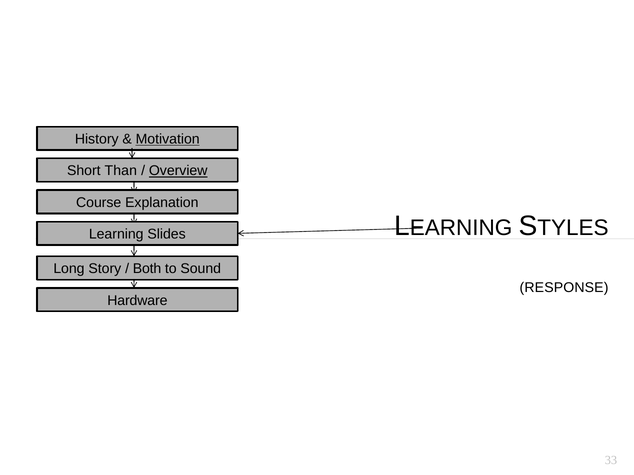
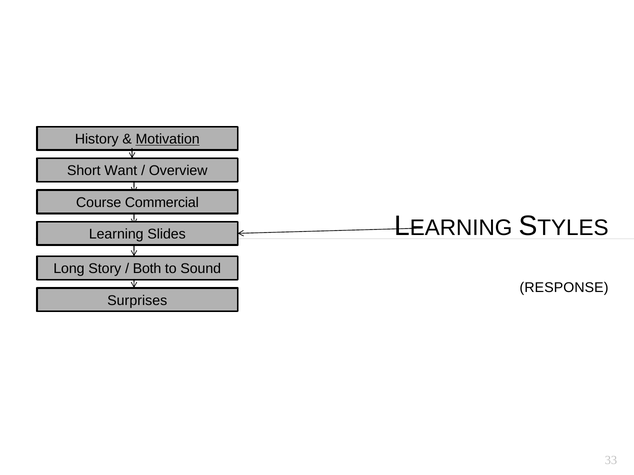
Than: Than -> Want (121, 171)
Overview underline: present -> none (178, 171)
Explanation: Explanation -> Commercial (162, 203)
Hardware: Hardware -> Surprises (137, 301)
